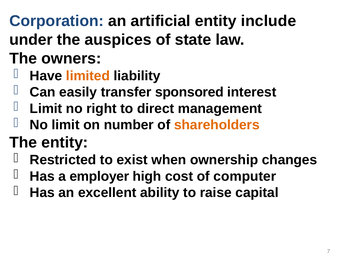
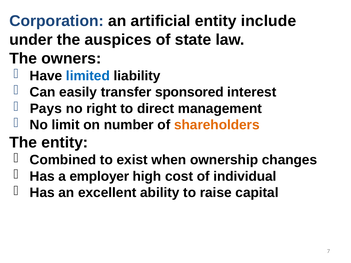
limited colour: orange -> blue (88, 76)
Limit: Limit -> Pays (46, 109)
Restricted: Restricted -> Combined (63, 160)
computer: computer -> individual (245, 177)
